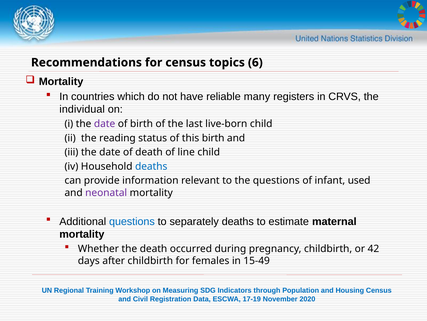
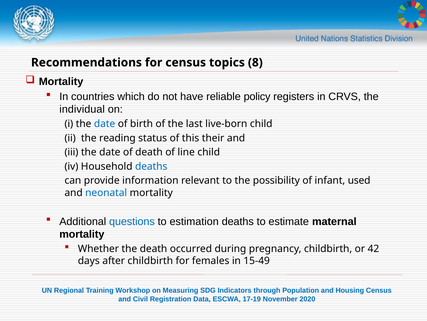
6: 6 -> 8 (255, 62)
many: many -> policy (257, 96)
date colour: purple -> blue (105, 124)
this birth: birth -> their (213, 138)
the questions: questions -> possibility (276, 180)
neonatal colour: purple -> blue (106, 192)
separately: separately -> estimation (194, 221)
